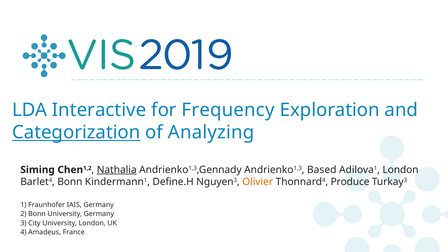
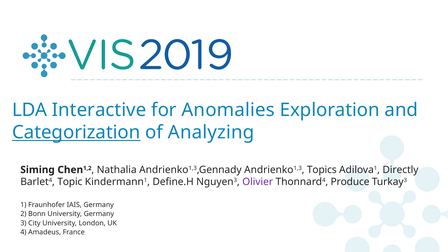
Frequency: Frequency -> Anomalies (228, 110)
Nathalia underline: present -> none (117, 170)
Based: Based -> Topics (322, 170)
Adilova1 London: London -> Directly (401, 170)
Barlet4 Bonn: Bonn -> Topic (70, 182)
Olivier colour: orange -> purple (258, 182)
